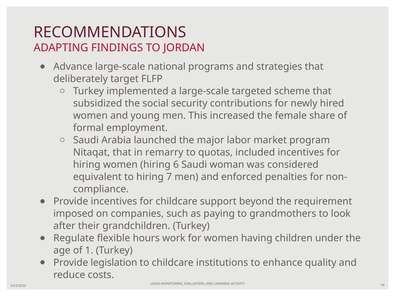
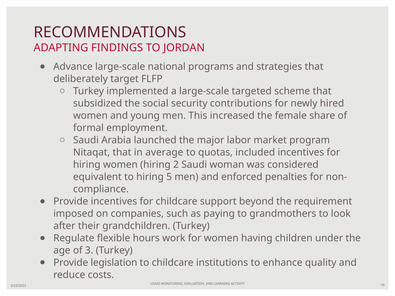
remarry: remarry -> average (164, 153)
6: 6 -> 2 (176, 165)
7: 7 -> 5 (169, 177)
1: 1 -> 3 (89, 251)
